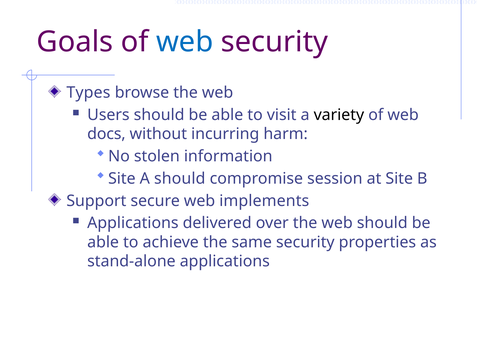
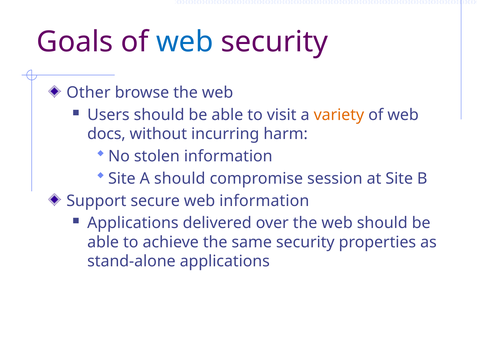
Types: Types -> Other (88, 93)
variety colour: black -> orange (339, 115)
web implements: implements -> information (264, 201)
